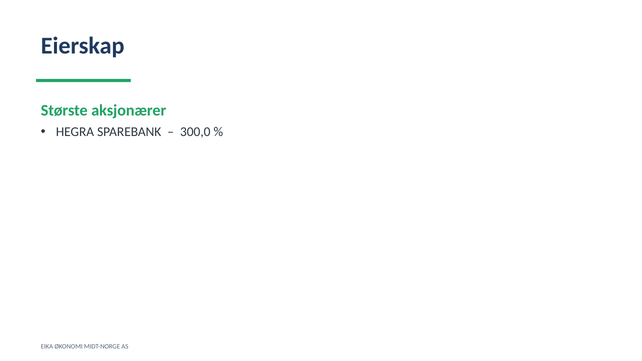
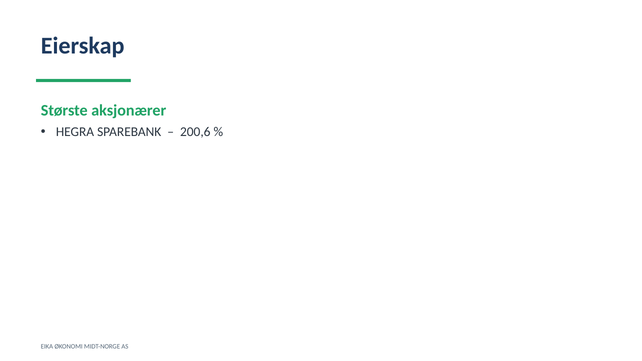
300,0: 300,0 -> 200,6 (195, 132)
